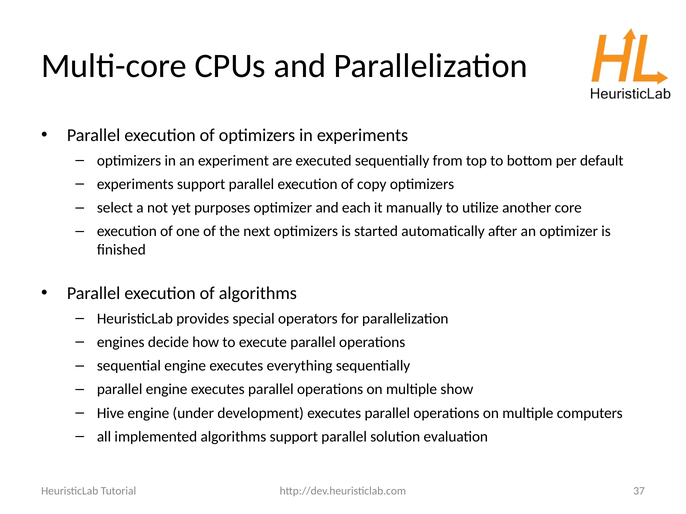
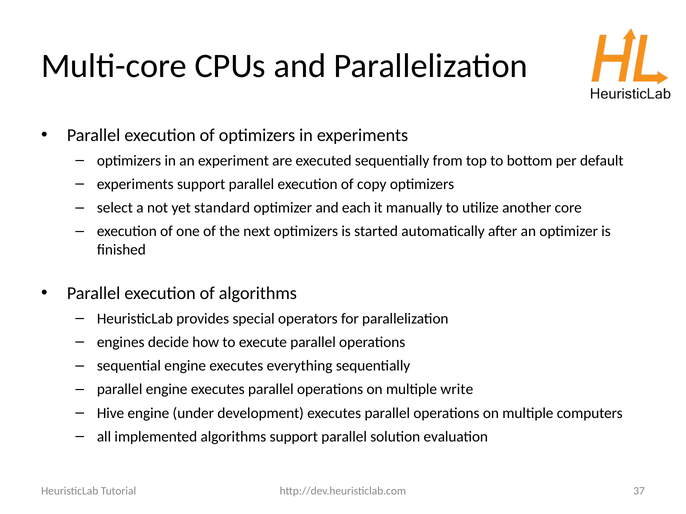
purposes: purposes -> standard (222, 208)
show: show -> write (457, 390)
